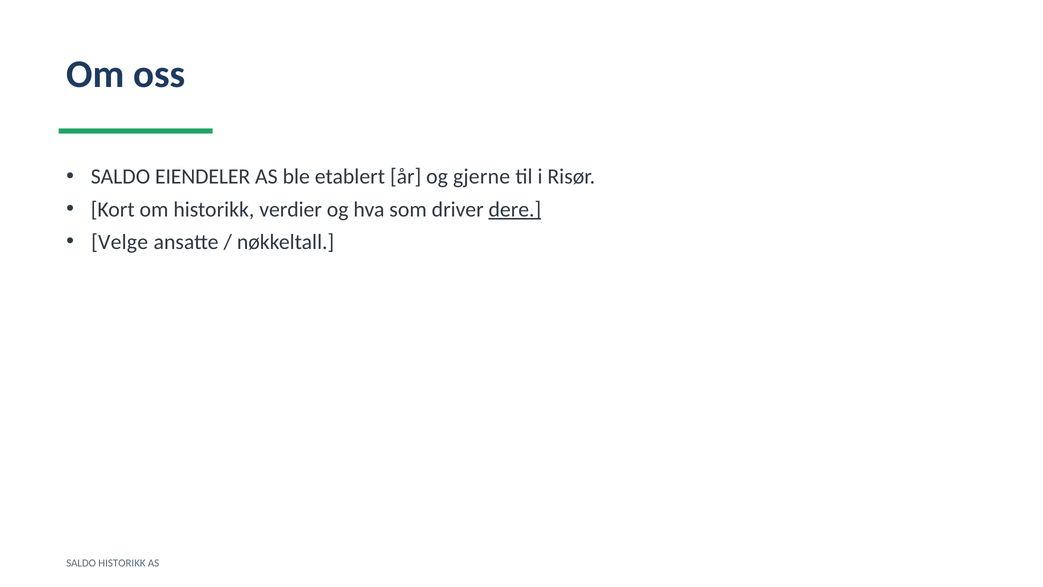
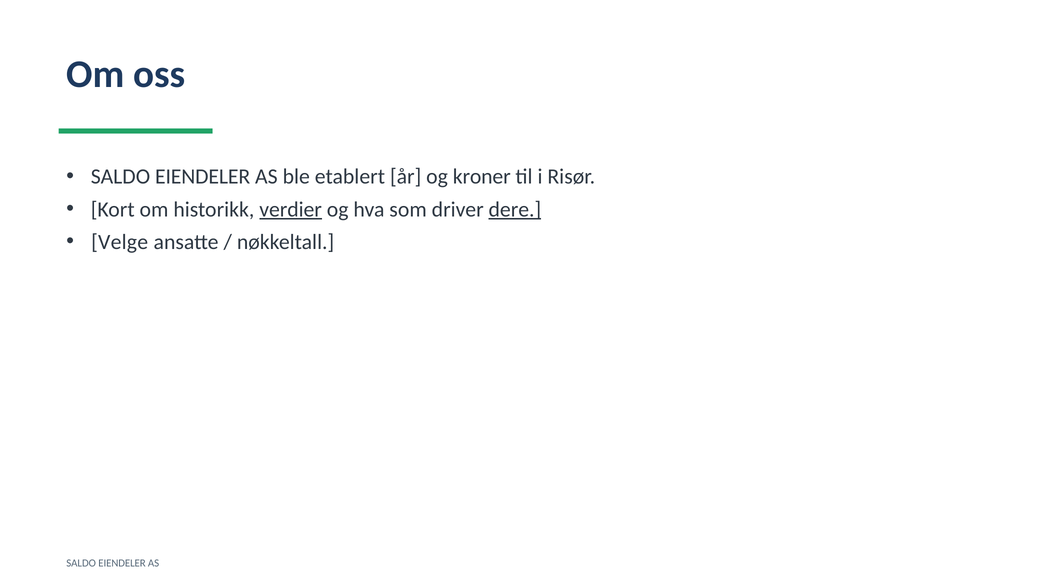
gjerne: gjerne -> kroner (482, 177)
verdier underline: none -> present (291, 209)
HISTORIKK: HISTORIKK -> EIENDELER (122, 563)
